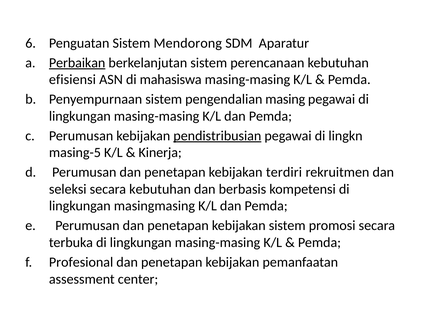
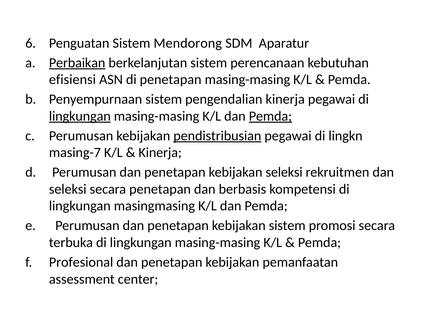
di mahasiswa: mahasiswa -> penetapan (171, 80)
pengendalian masing: masing -> kinerja (285, 99)
lingkungan underline: none -> present (80, 116)
Pemda underline: none -> present (270, 116)
masing-5: masing-5 -> masing-7 (75, 153)
kebijakan terdiri: terdiri -> seleksi (284, 172)
secara kebutuhan: kebutuhan -> penetapan (160, 189)
